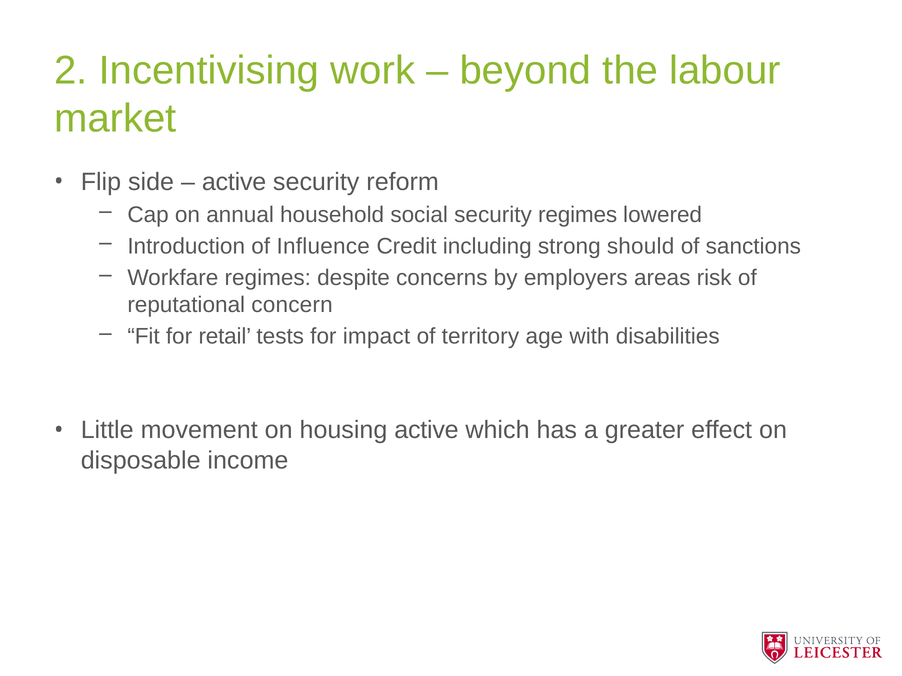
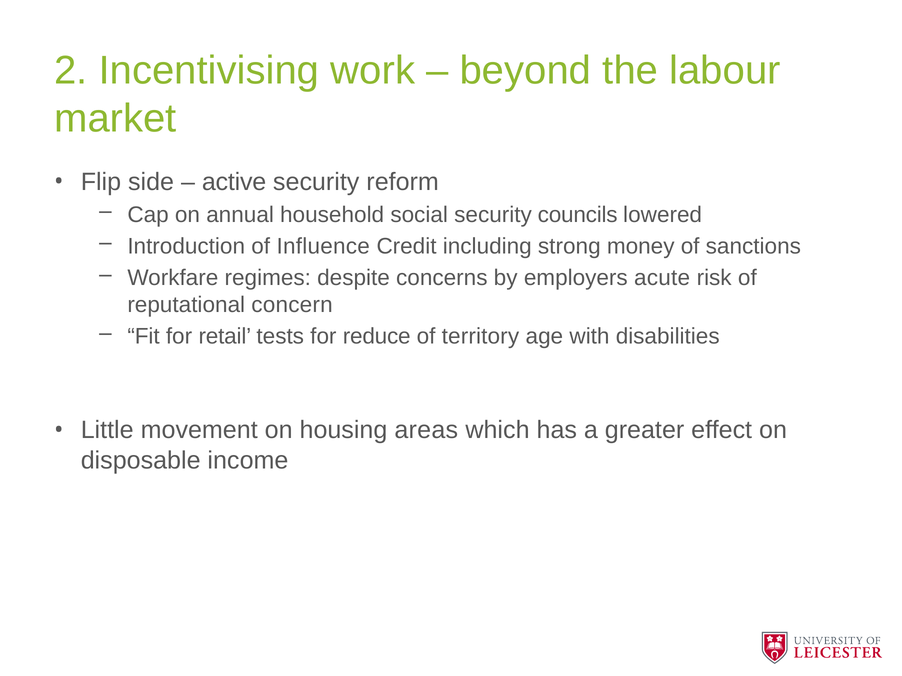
security regimes: regimes -> councils (578, 215)
should: should -> money (641, 246)
areas: areas -> acute (662, 278)
impact: impact -> reduce (377, 337)
housing active: active -> areas (426, 431)
